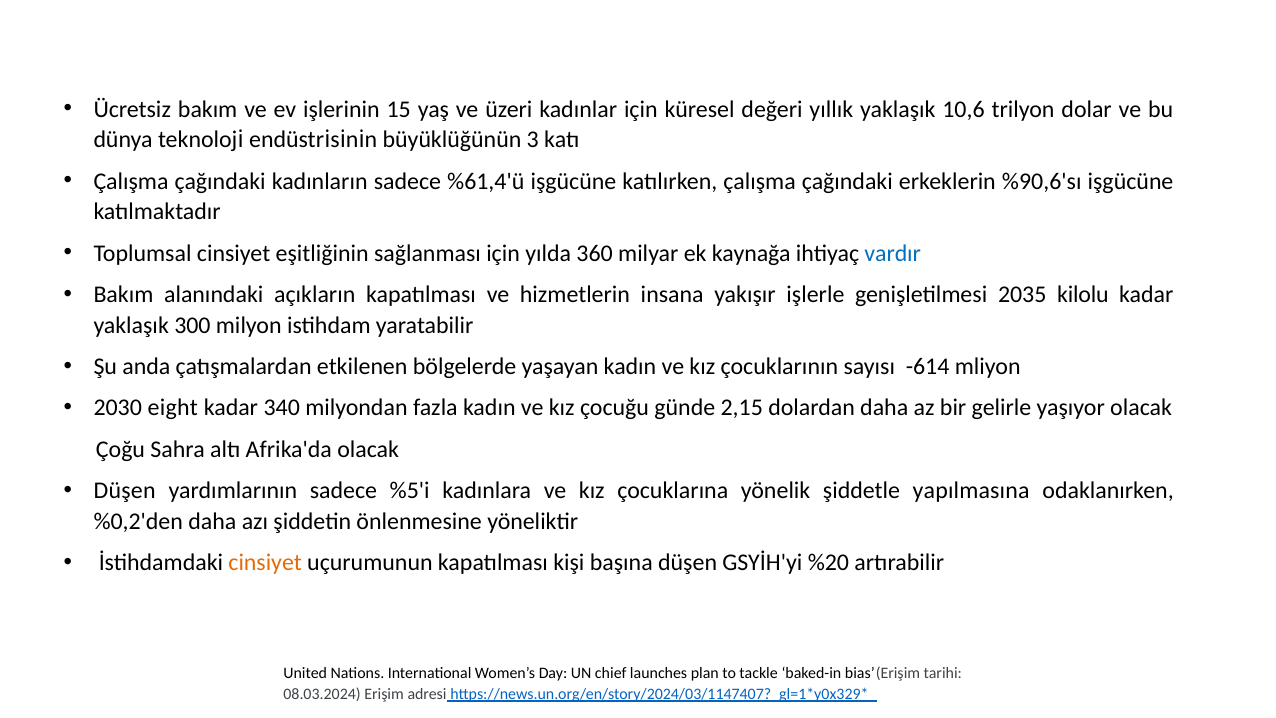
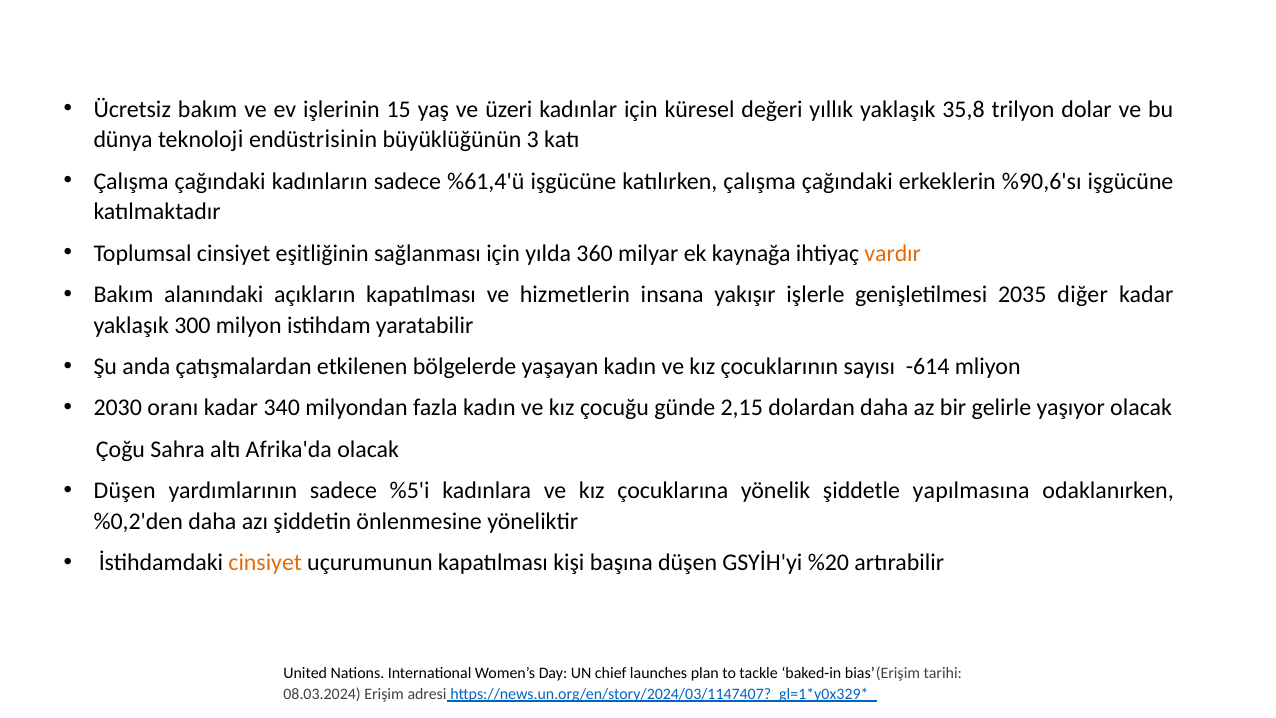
10,6: 10,6 -> 35,8 (963, 109)
vardır colour: blue -> orange (893, 253)
kilolu: kilolu -> diğer (1083, 295)
eight: eight -> oranı (173, 408)
